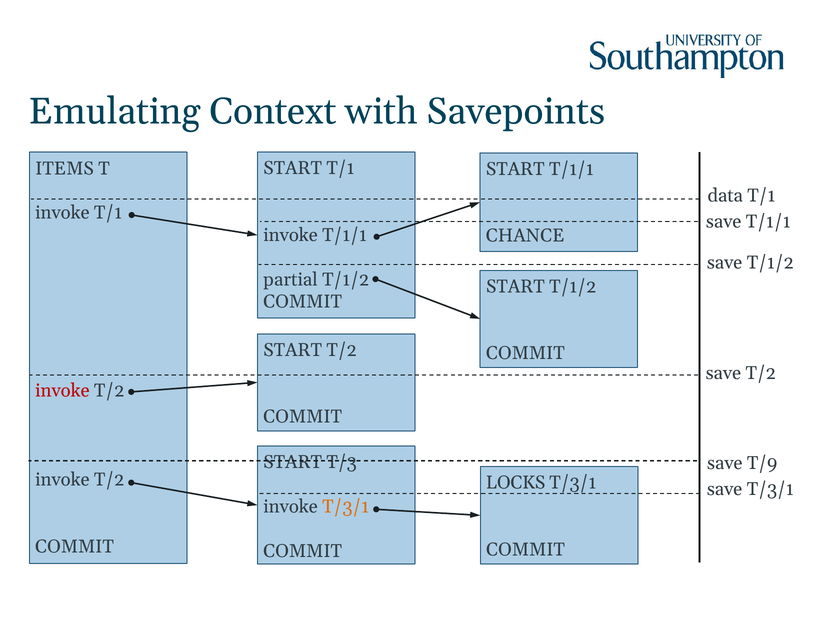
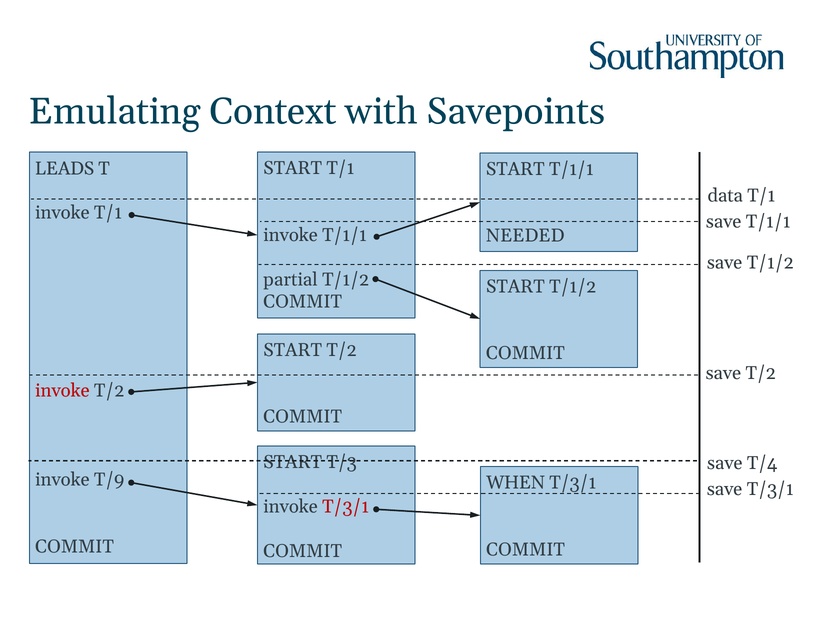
ITEMS: ITEMS -> LEADS (65, 169)
CHANCE: CHANCE -> NEEDED (525, 236)
T/9: T/9 -> T/4 (762, 463)
T/2: T/2 -> T/9 (109, 480)
LOCKS: LOCKS -> WHEN (516, 483)
T/3/1 colour: orange -> red (346, 507)
